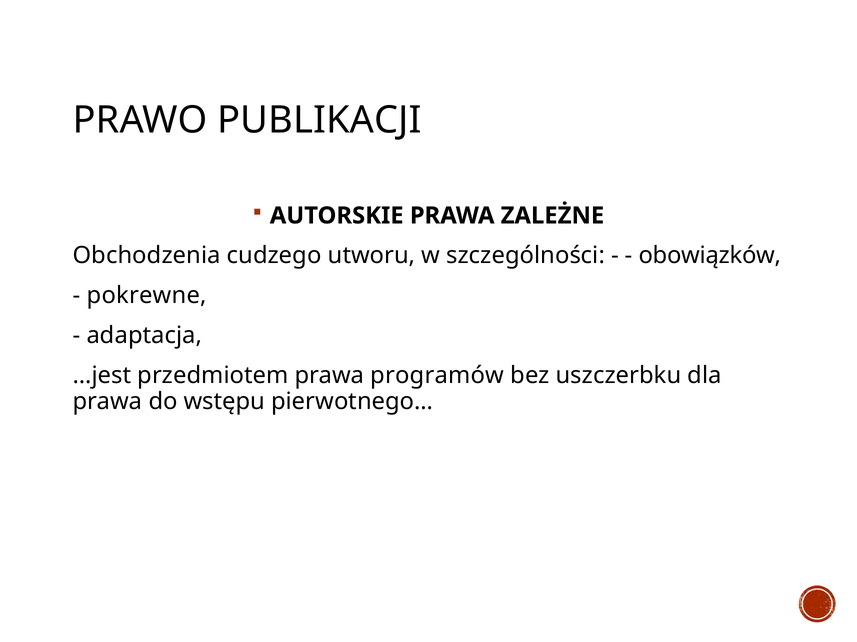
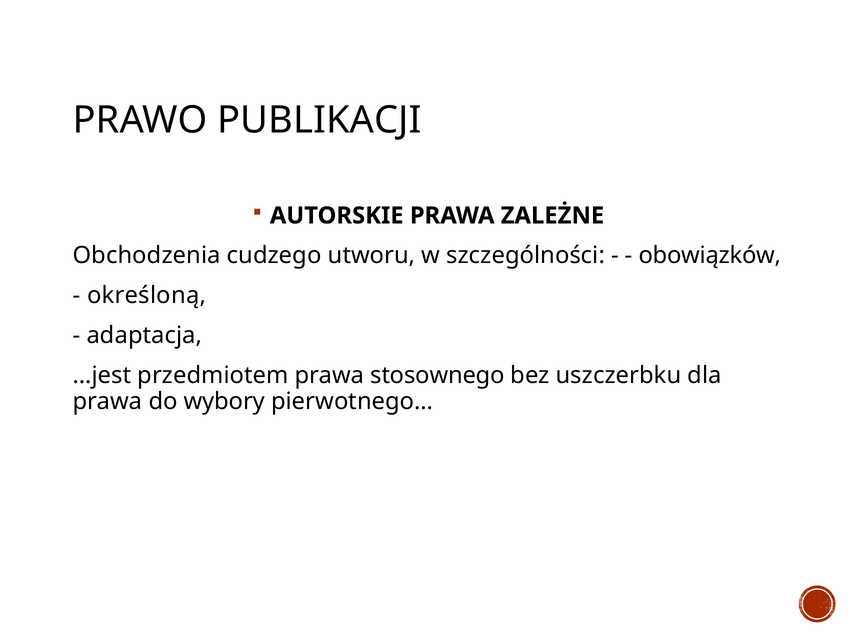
pokrewne: pokrewne -> określoną (147, 296)
programów: programów -> stosownego (437, 376)
wstępu: wstępu -> wybory (224, 402)
